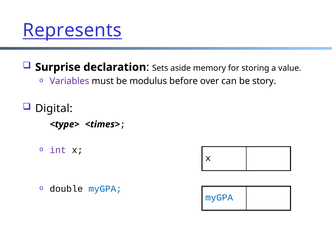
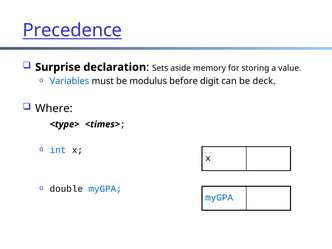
Represents: Represents -> Precedence (72, 30)
Variables colour: purple -> blue (69, 81)
over: over -> digit (210, 81)
story: story -> deck (264, 81)
Digital: Digital -> Where (54, 108)
int colour: purple -> blue (58, 150)
